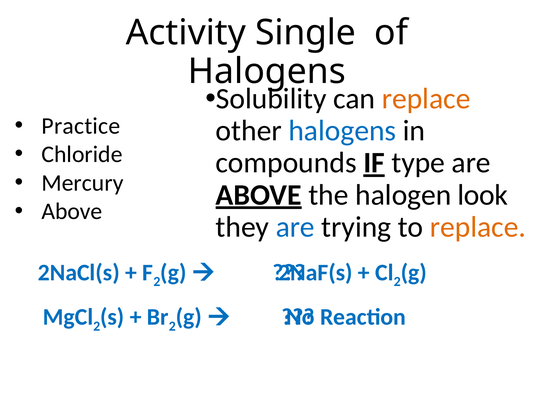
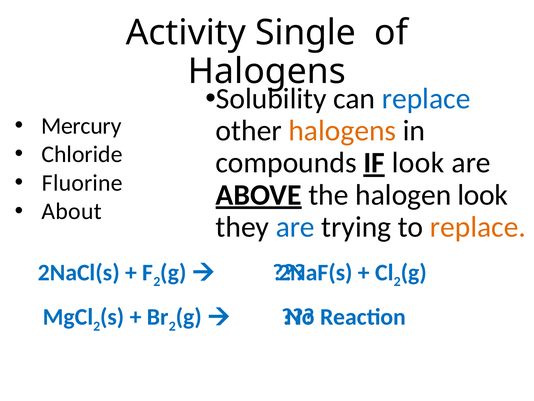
replace colour: orange -> blue (426, 99)
Practice: Practice -> Mercury (81, 126)
halogens colour: blue -> orange (342, 131)
type: type -> look (418, 163)
Mercury: Mercury -> Fluorine (82, 183)
Above: Above -> About (72, 211)
